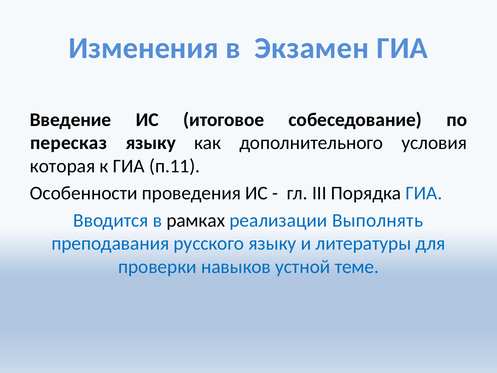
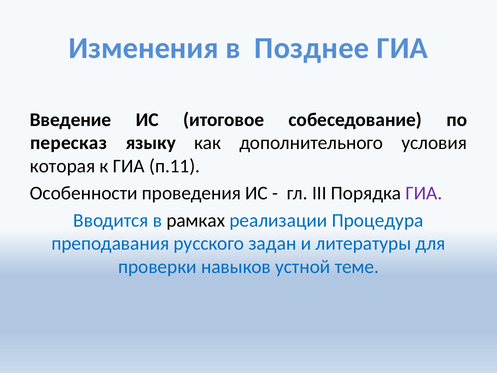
Экзамен: Экзамен -> Позднее (312, 48)
ГИА colour: blue -> purple (424, 193)
Выполнять: Выполнять -> Процедура (378, 220)
русского языку: языку -> задан (272, 243)
